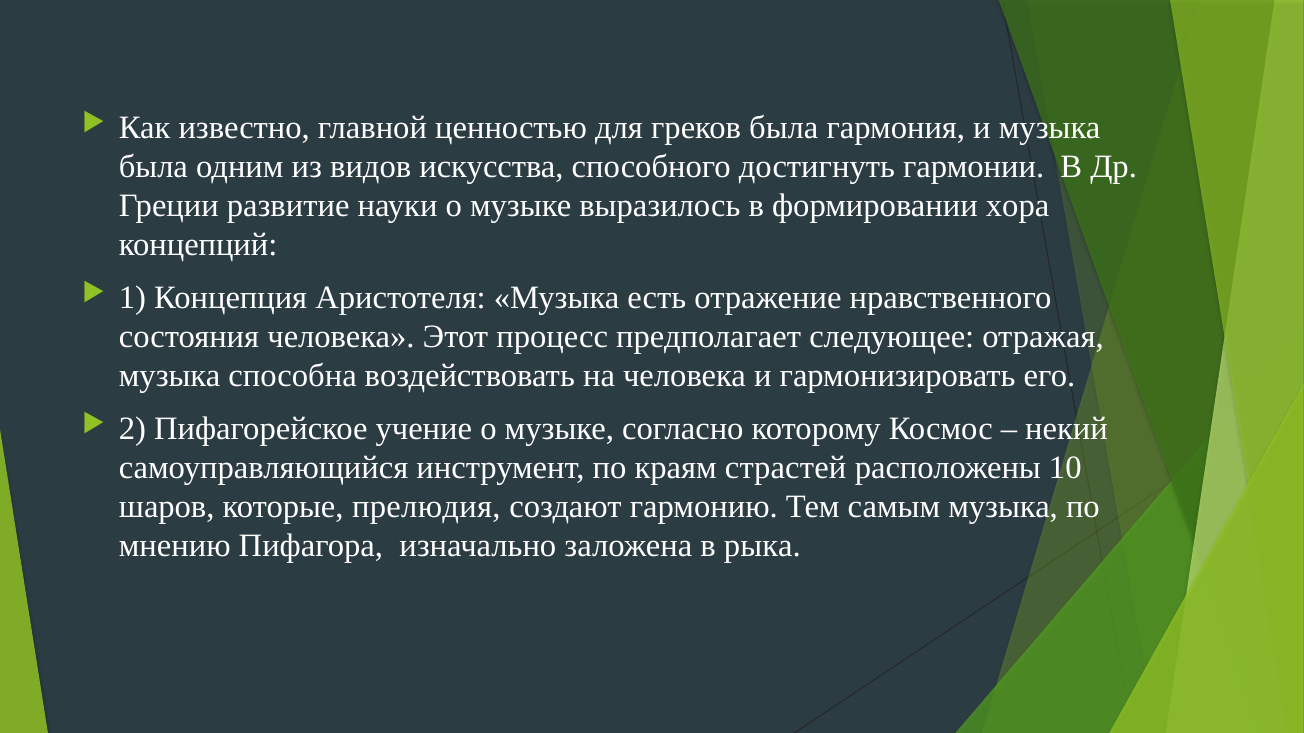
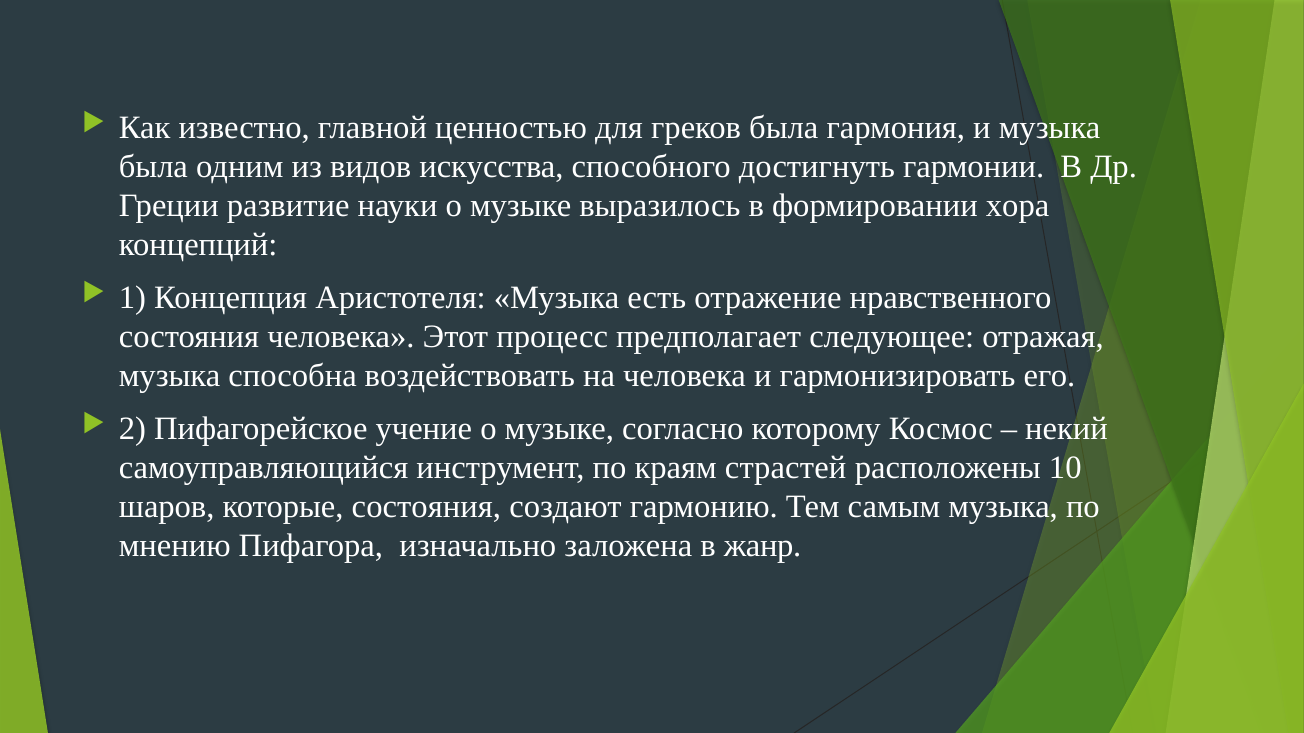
которые прелюдия: прелюдия -> состояния (426, 507)
рыка: рыка -> жанр (763, 546)
